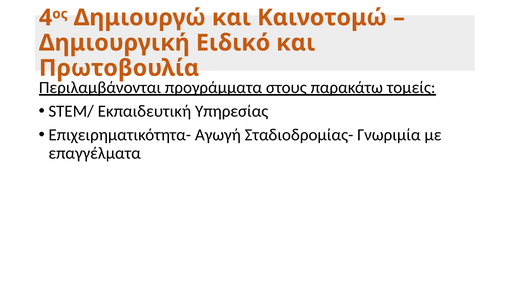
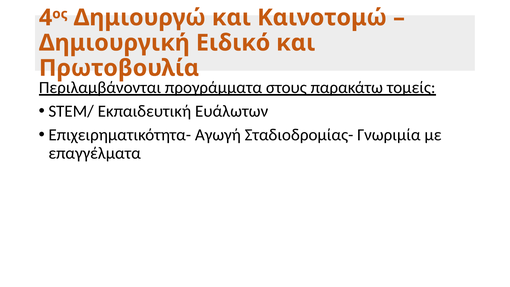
Υπηρεσίας: Υπηρεσίας -> Ευάλωτων (232, 111)
